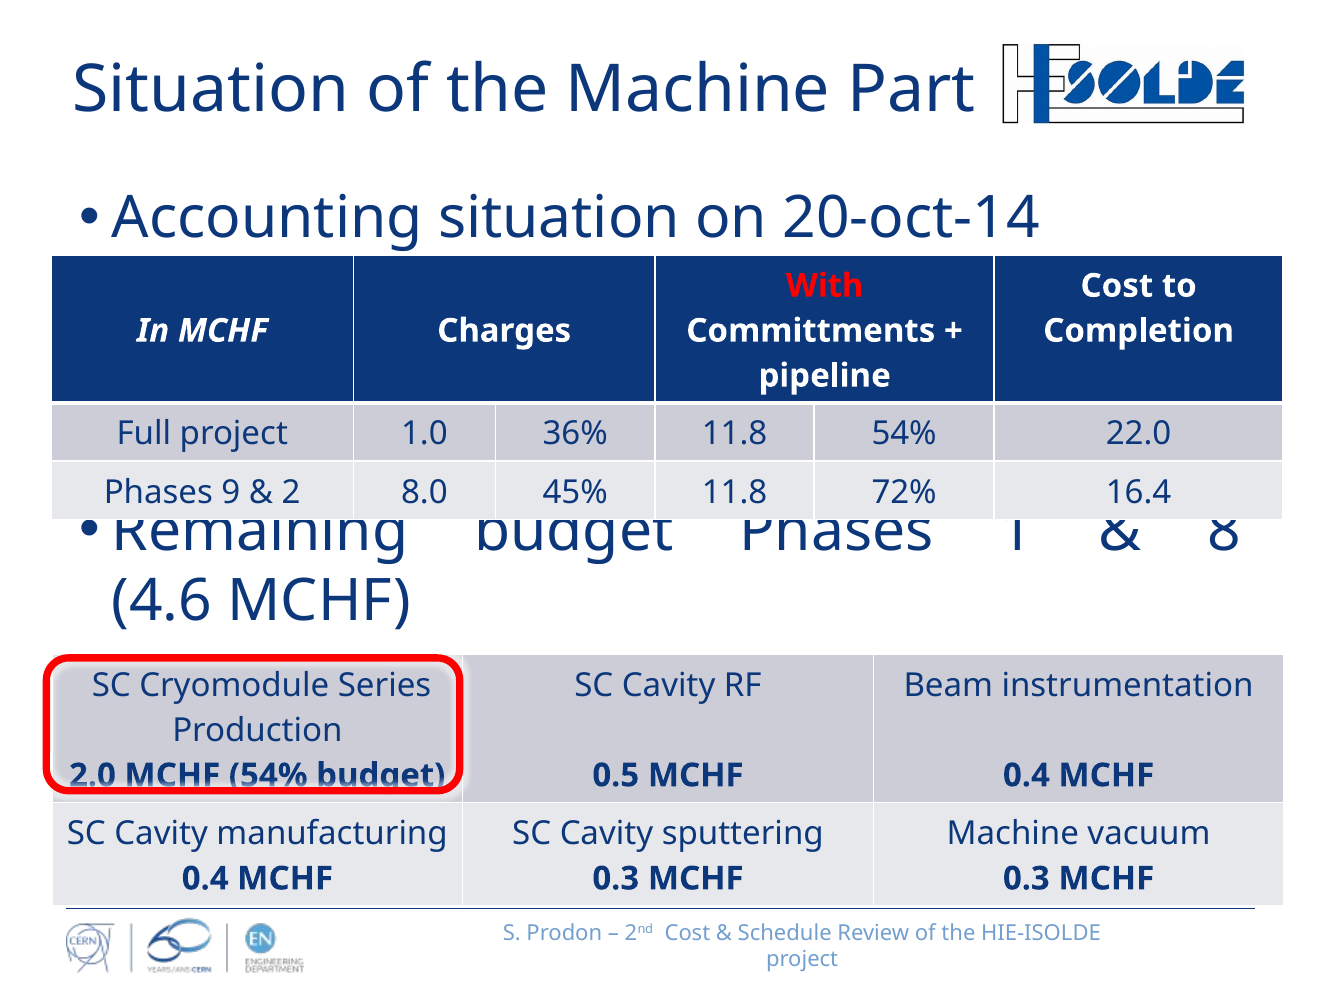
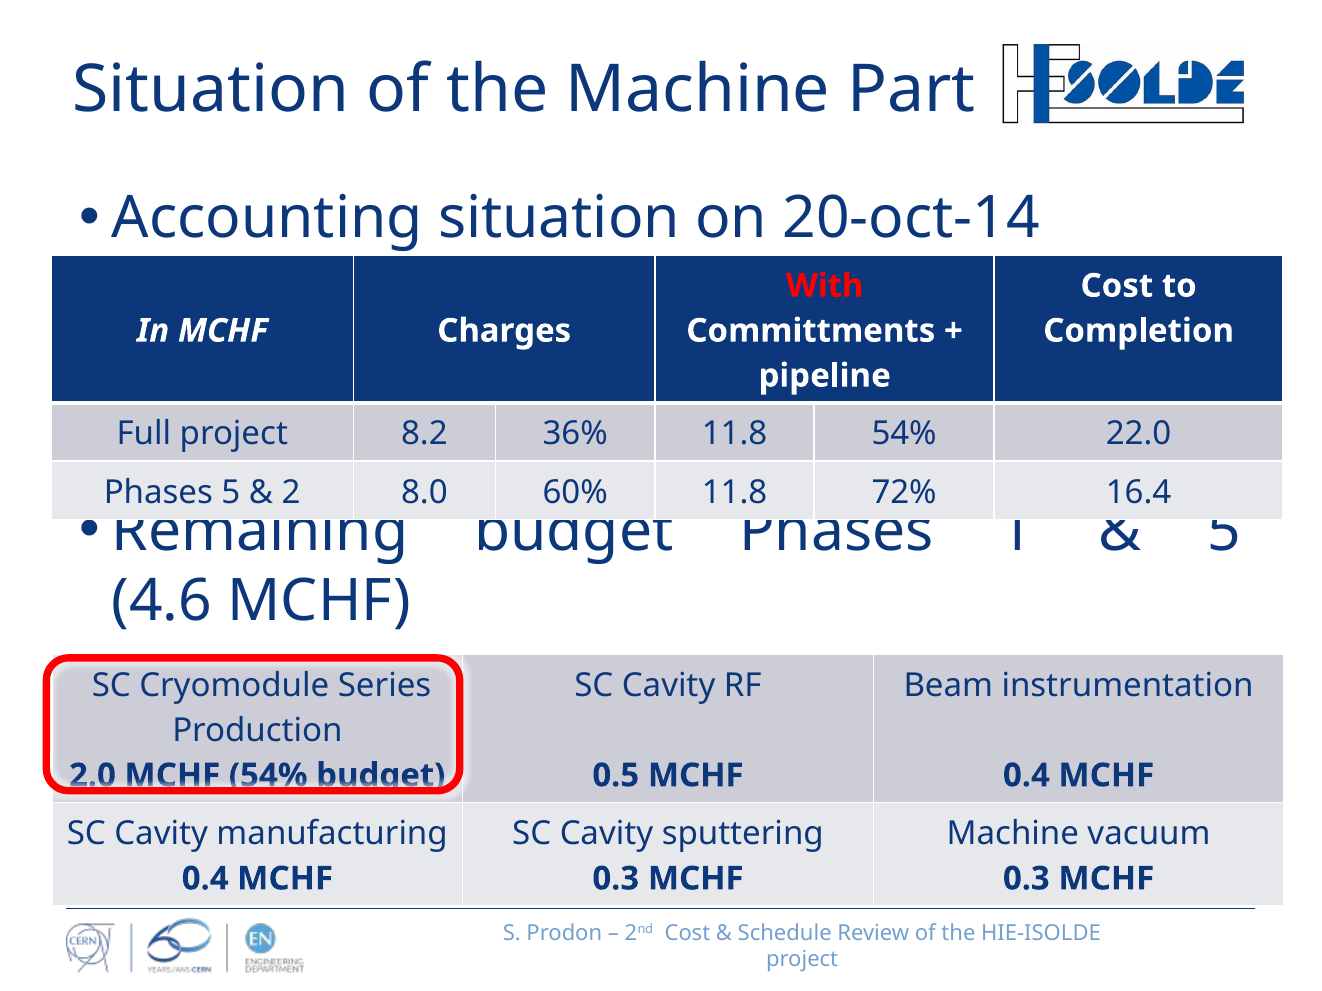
1.0: 1.0 -> 8.2 (424, 434)
Phases 9: 9 -> 5 (231, 492)
45%: 45% -> 60% (575, 492)
8: 8 -> 5 (1225, 531)
